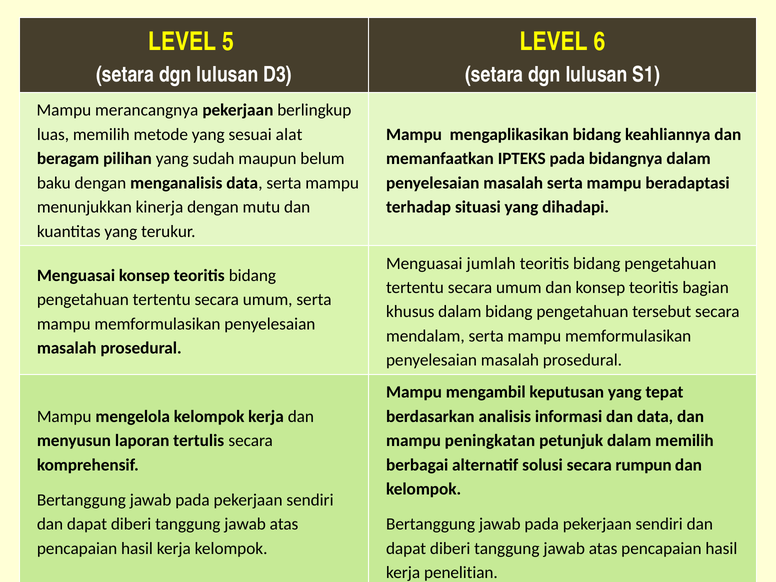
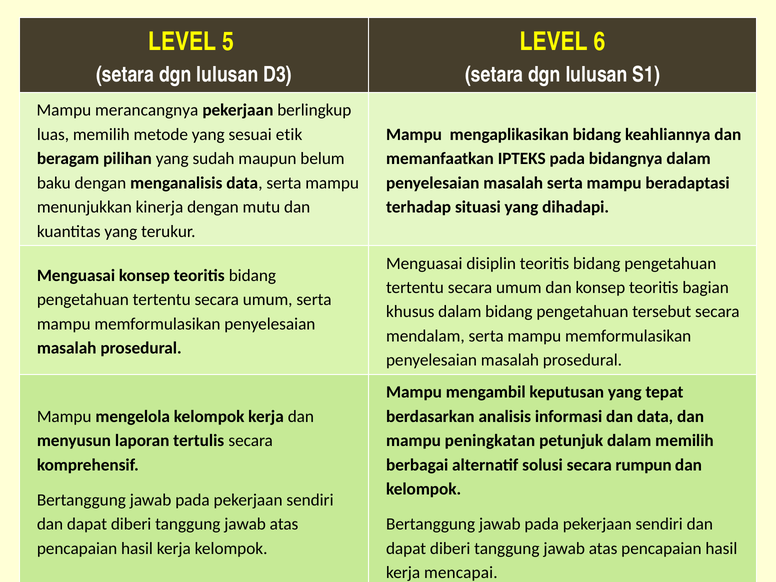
alat: alat -> etik (289, 134)
jumlah: jumlah -> disiplin (491, 263)
penelitian: penelitian -> mencapai (461, 573)
